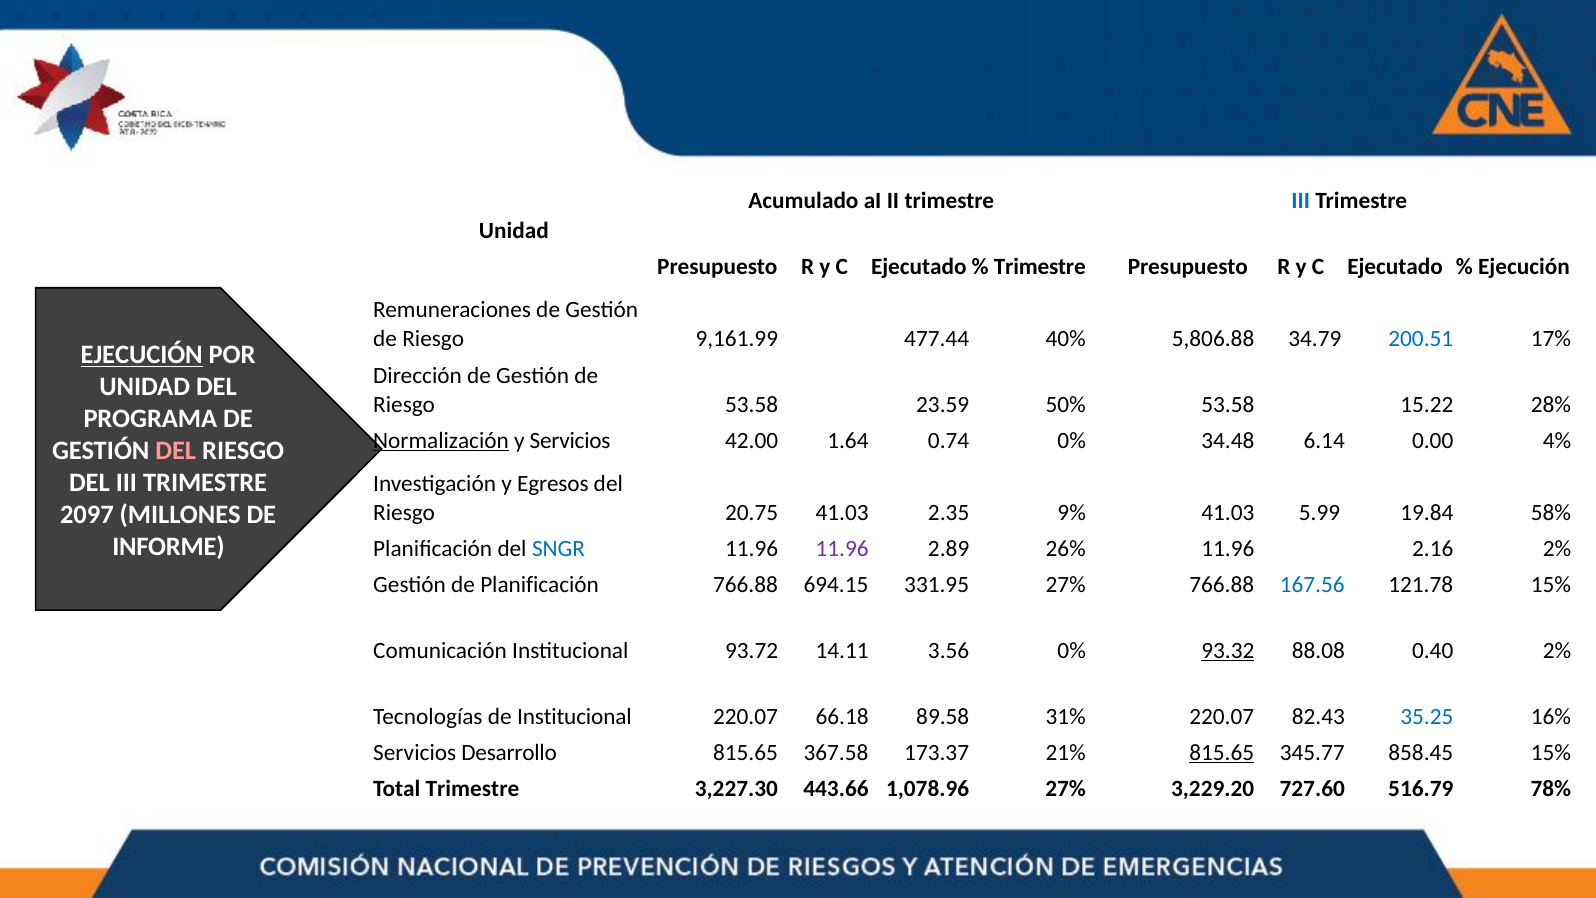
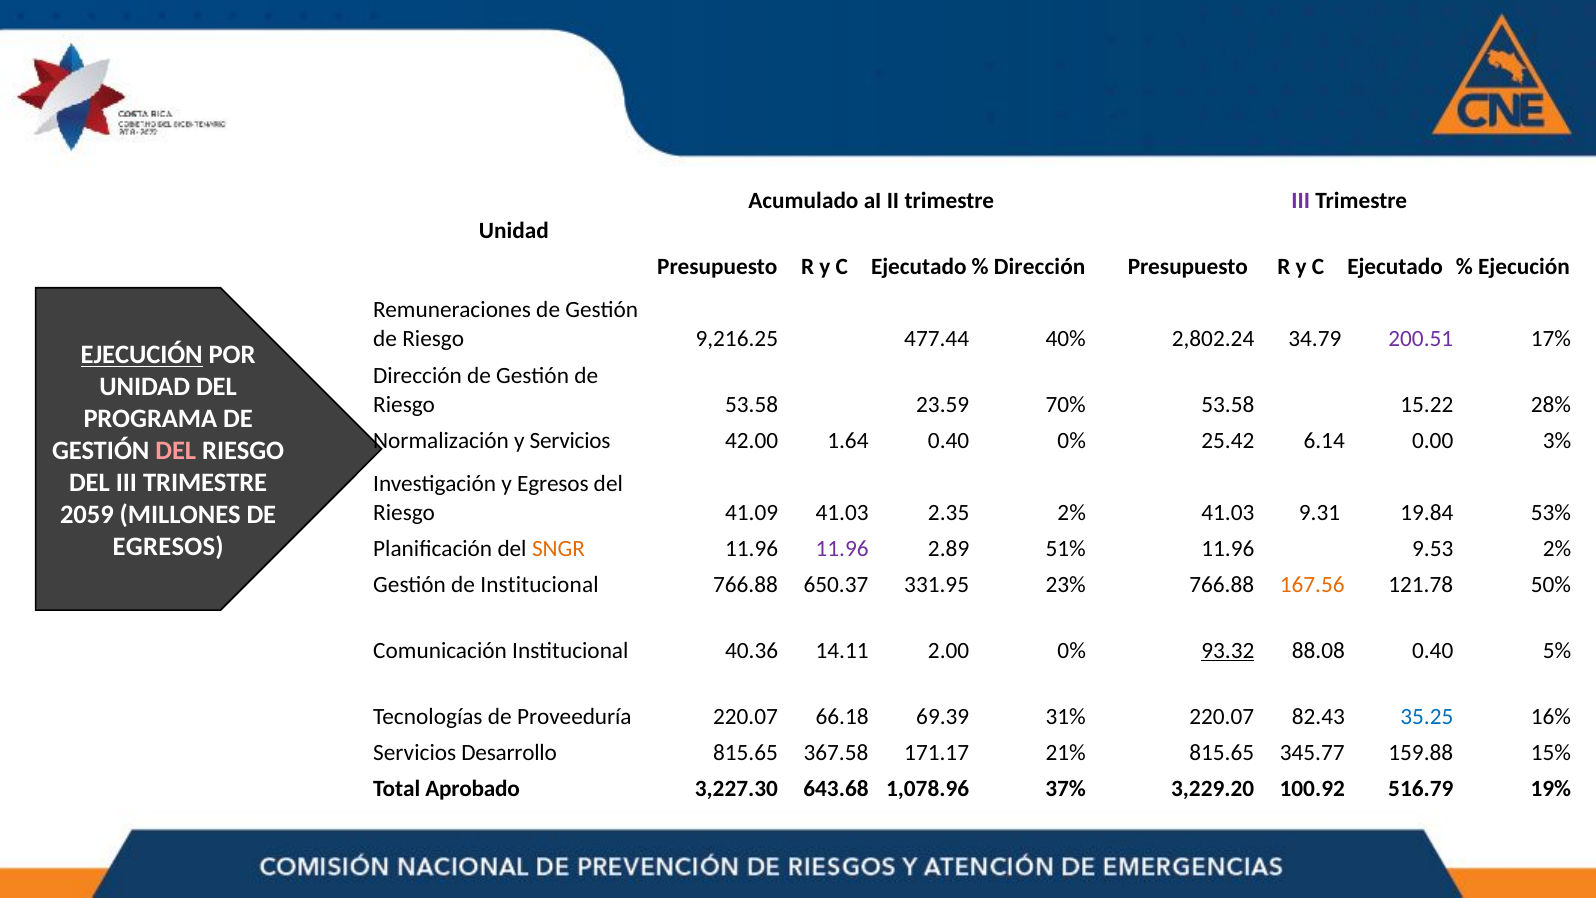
III colour: blue -> purple (1301, 201)
Trimestre: Trimestre -> Dirección (1040, 266)
9,161.99: 9,161.99 -> 9,216.25 (737, 338)
5,806.88: 5,806.88 -> 2,802.24 (1213, 338)
200.51 colour: blue -> purple (1421, 338)
50%: 50% -> 70% (1066, 404)
Normalización underline: present -> none (441, 440)
1.64 0.74: 0.74 -> 0.40 (949, 440)
34.48: 34.48 -> 25.42 (1228, 440)
4%: 4% -> 3% (1557, 440)
20.75: 20.75 -> 41.09 (752, 512)
2.35 9%: 9% -> 2% (1072, 512)
5.99: 5.99 -> 9.31 (1320, 512)
58%: 58% -> 53% (1551, 512)
2097: 2097 -> 2059 (87, 514)
INFORME: INFORME -> EGRESOS (168, 546)
SNGR colour: blue -> orange (559, 548)
26%: 26% -> 51% (1066, 548)
2.16: 2.16 -> 9.53 (1433, 548)
de Planificación: Planificación -> Institucional (539, 584)
694.15: 694.15 -> 650.37 (836, 584)
331.95 27%: 27% -> 23% (1066, 584)
167.56 colour: blue -> orange (1312, 584)
121.78 15%: 15% -> 50% (1551, 584)
93.72: 93.72 -> 40.36 (752, 650)
3.56: 3.56 -> 2.00 (949, 650)
0.40 2%: 2% -> 5% (1557, 650)
de Institucional: Institucional -> Proveeduría (574, 716)
89.58: 89.58 -> 69.39 (943, 716)
173.37: 173.37 -> 171.17 (937, 752)
815.65 underline: present -> none (1222, 752)
858.45: 858.45 -> 159.88 (1421, 752)
Total Trimestre: Trimestre -> Aprobado (473, 788)
443.66: 443.66 -> 643.68 (836, 788)
1,078.96 27%: 27% -> 37% (1066, 788)
727.60: 727.60 -> 100.92 (1312, 788)
78%: 78% -> 19% (1551, 788)
